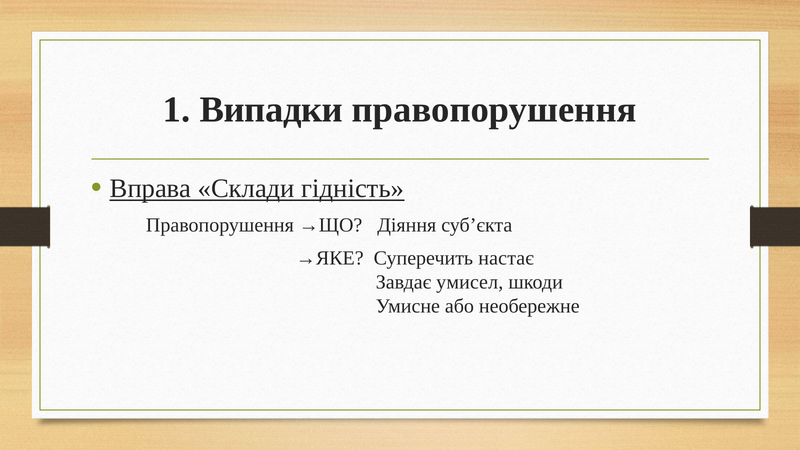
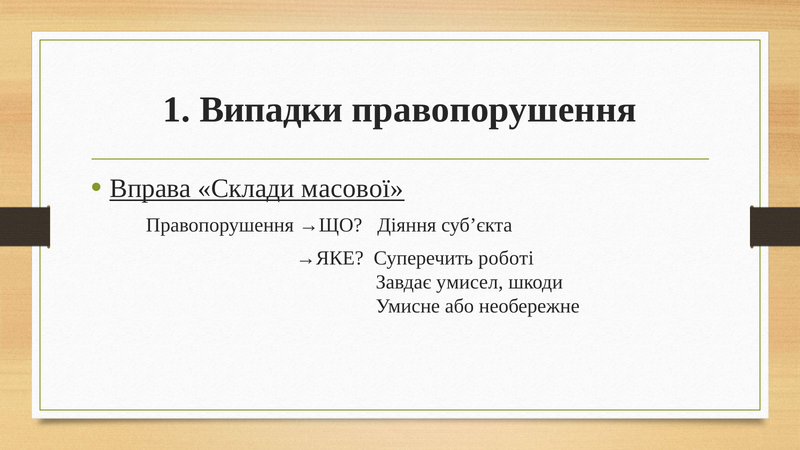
гідність: гідність -> масової (353, 189)
настає: настає -> роботі (506, 258)
